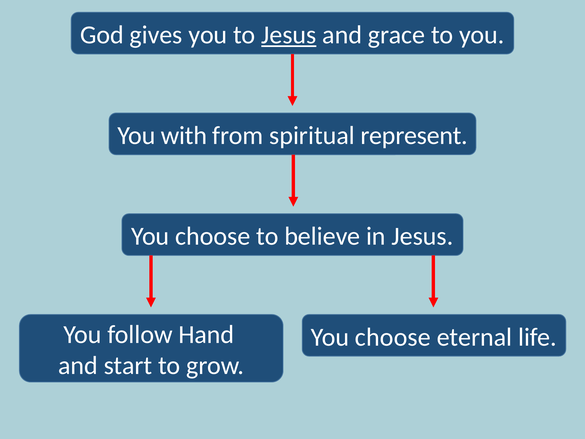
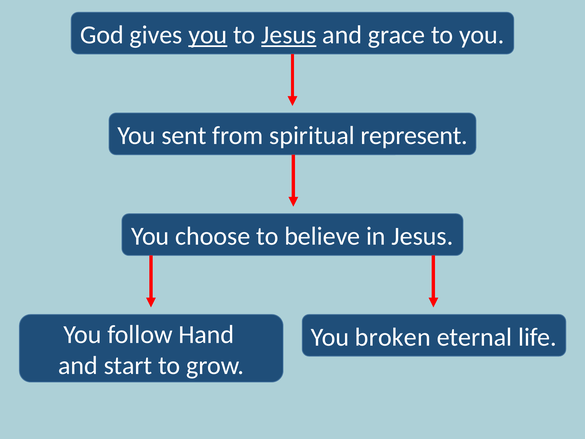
you underline: none -> present (208, 35)
with: with -> sent (184, 136)
choose: choose -> broken (393, 337)
